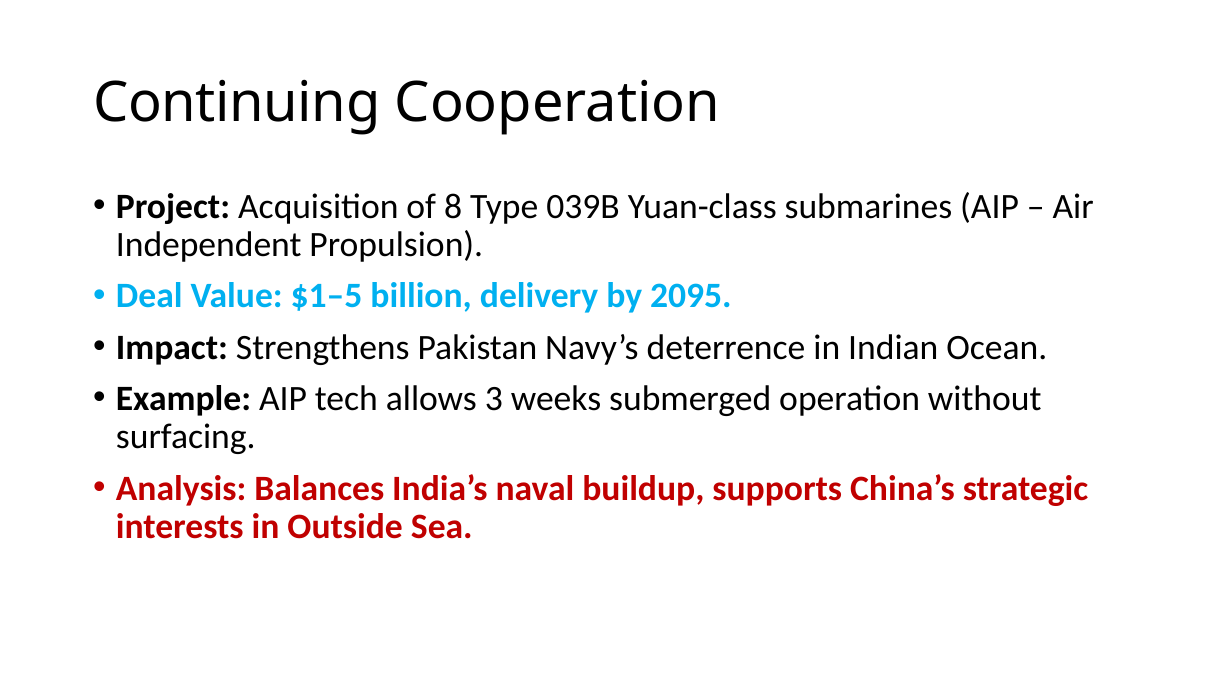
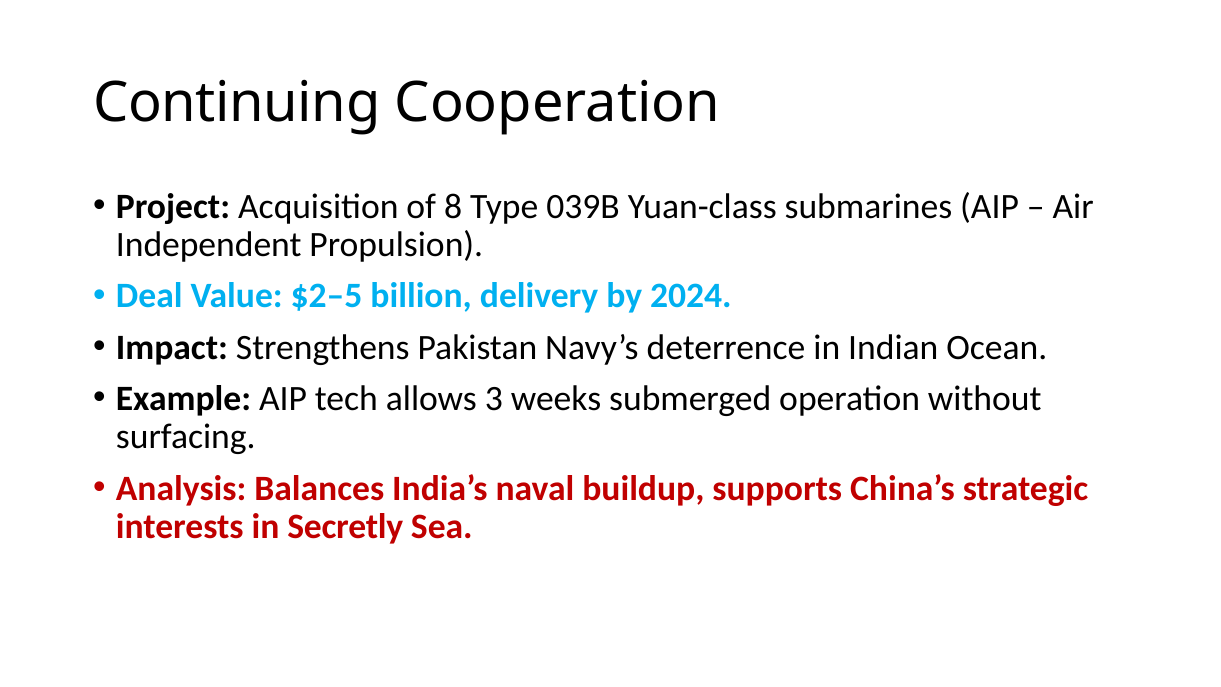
$1–5: $1–5 -> $2–5 (327, 296)
2095: 2095 -> 2024 (691, 296)
Outside: Outside -> Secretly (345, 527)
